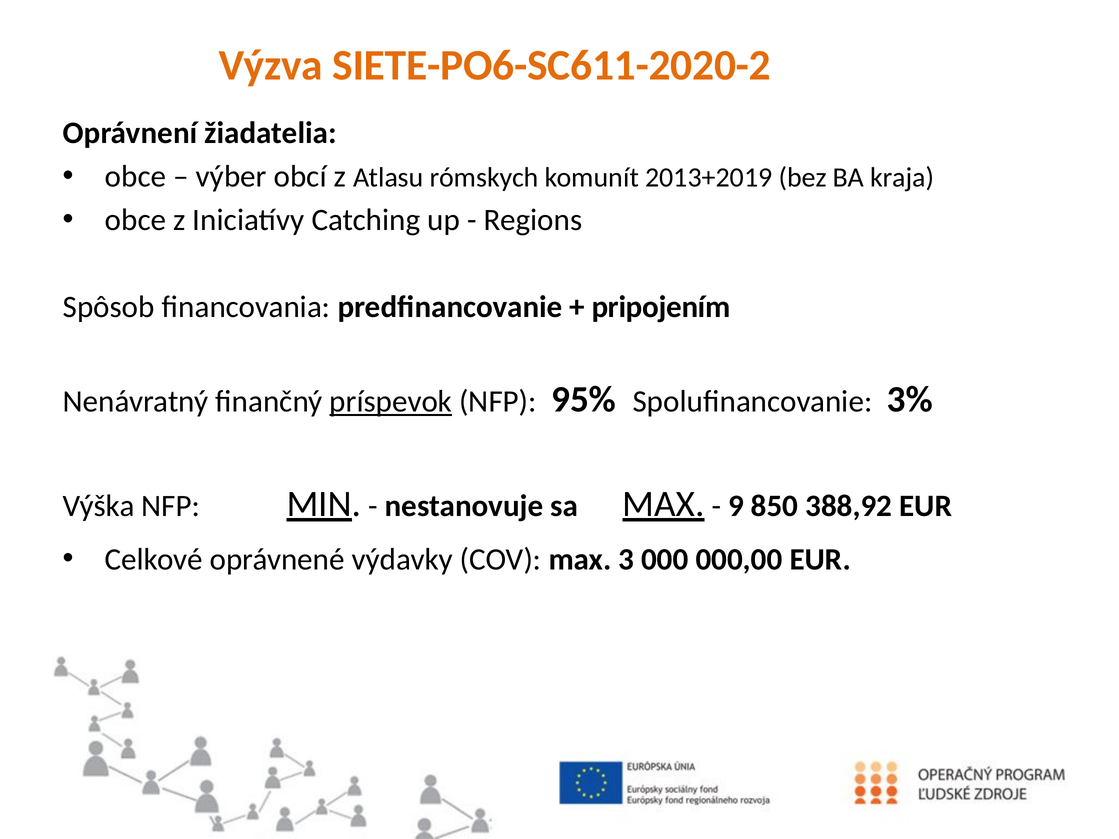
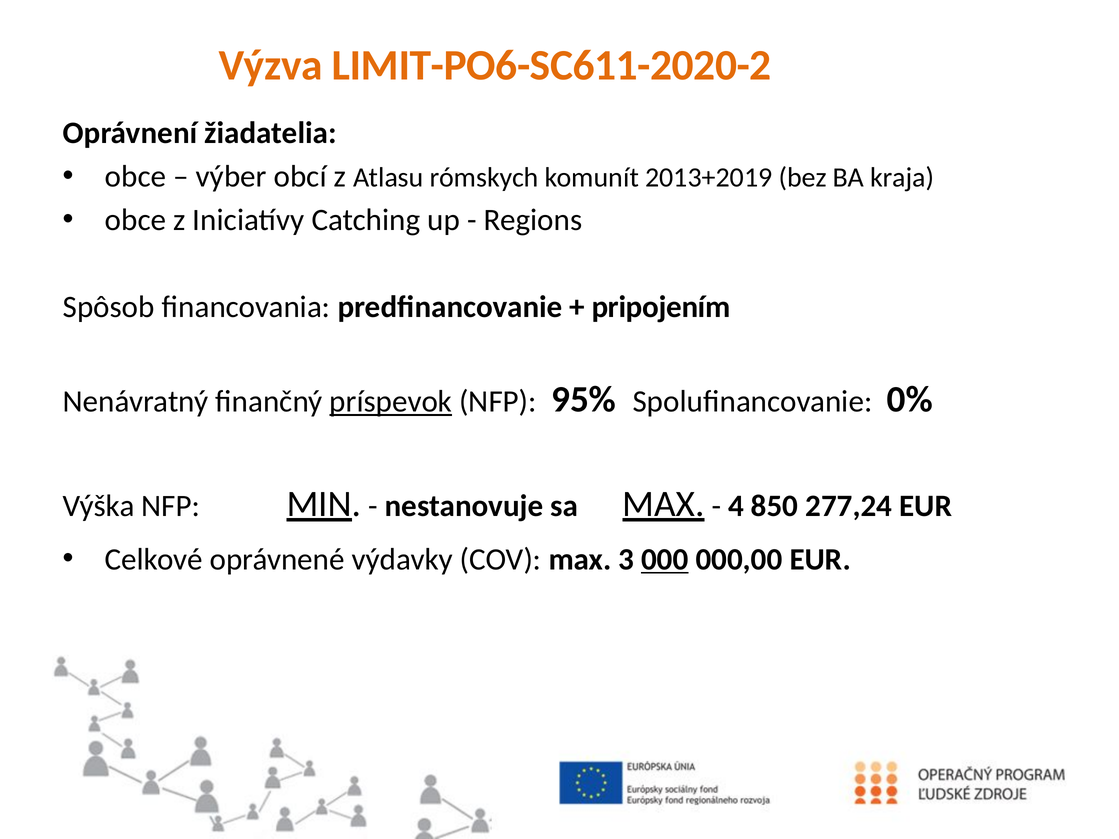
SIETE-PO6-SC611-2020-2: SIETE-PO6-SC611-2020-2 -> LIMIT-PO6-SC611-2020-2 (552, 66)
3%: 3% -> 0% (910, 400)
9: 9 -> 4 (736, 506)
388,92: 388,92 -> 277,24 (849, 506)
000 underline: none -> present (665, 560)
